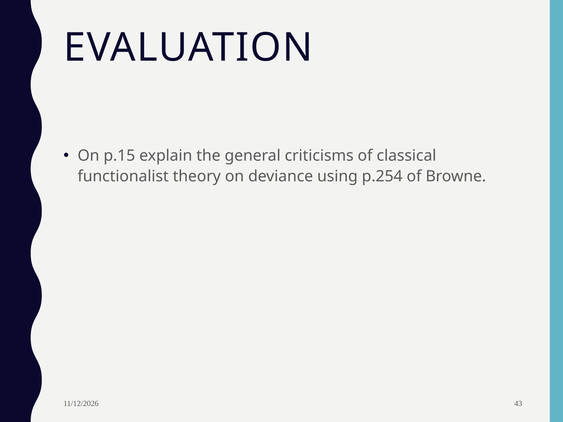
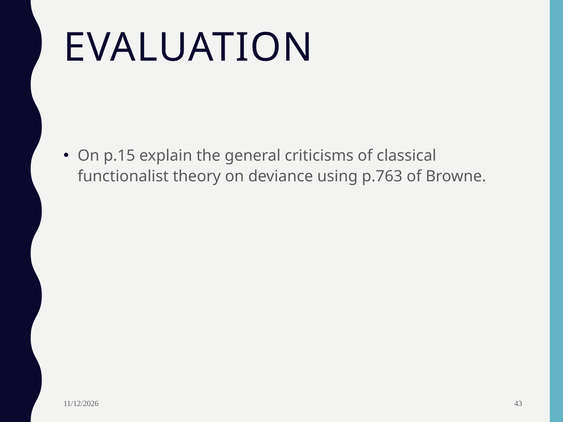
p.254: p.254 -> p.763 (382, 177)
